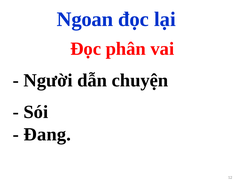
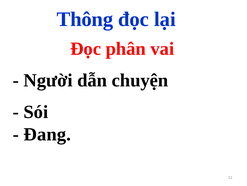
Ngoan: Ngoan -> Thông (85, 19)
